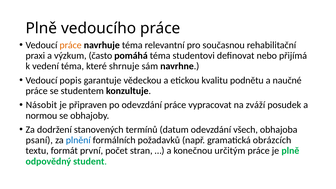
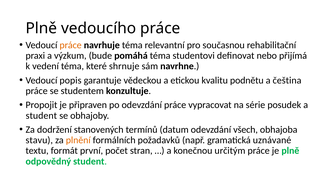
často: často -> bude (100, 56)
naučné: naučné -> čeština (287, 80)
Násobit: Násobit -> Propojit (41, 105)
zváží: zváží -> série (255, 105)
normou: normou -> student (41, 116)
psaní: psaní -> stavu (39, 140)
plnění colour: blue -> orange (78, 140)
obrázcích: obrázcích -> uznávané (272, 140)
